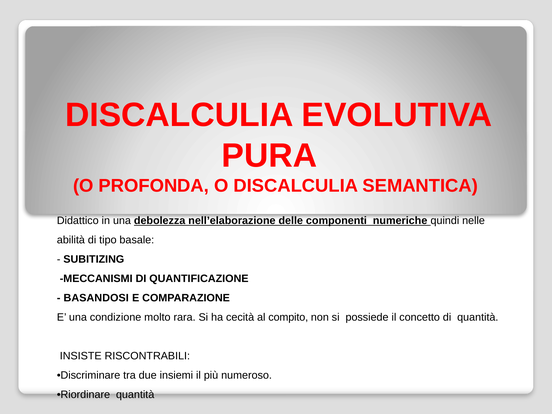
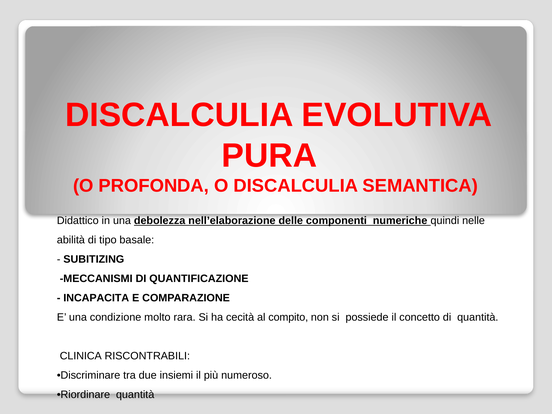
BASANDOSI: BASANDOSI -> INCAPACITA (96, 298)
INSISTE: INSISTE -> CLINICA (81, 356)
